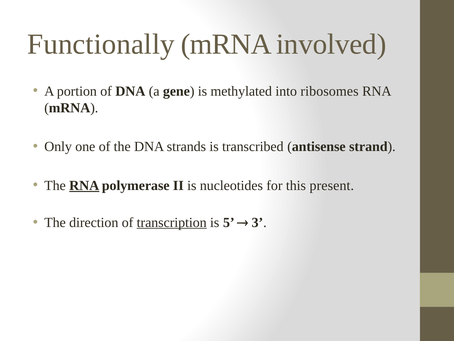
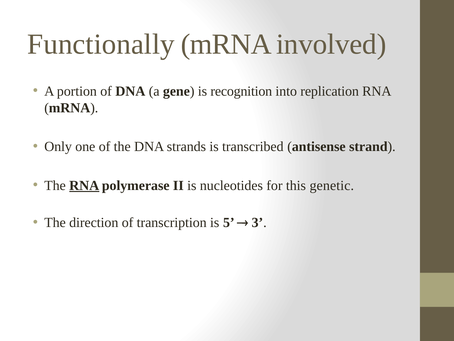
methylated: methylated -> recognition (241, 91)
ribosomes: ribosomes -> replication (330, 91)
present: present -> genetic (332, 185)
transcription underline: present -> none (172, 222)
